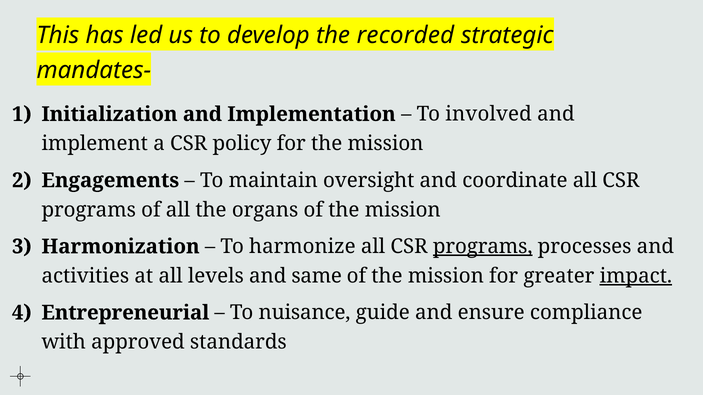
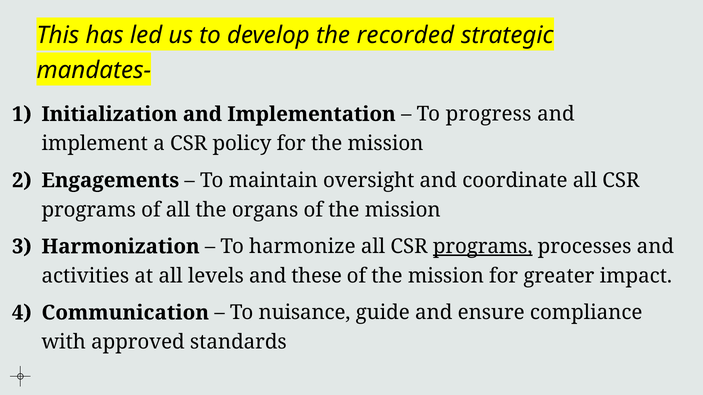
involved: involved -> progress (489, 114)
same: same -> these (317, 276)
impact underline: present -> none (636, 276)
Entrepreneurial: Entrepreneurial -> Communication (125, 313)
